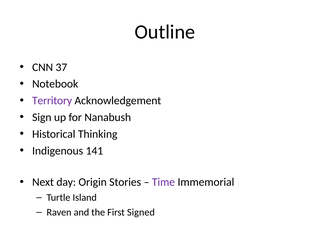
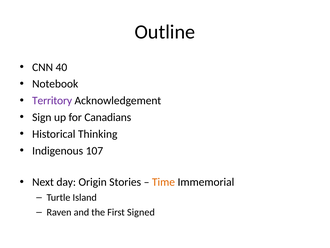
37: 37 -> 40 (61, 67)
Nanabush: Nanabush -> Canadians (108, 117)
141: 141 -> 107 (94, 150)
Time colour: purple -> orange (163, 182)
